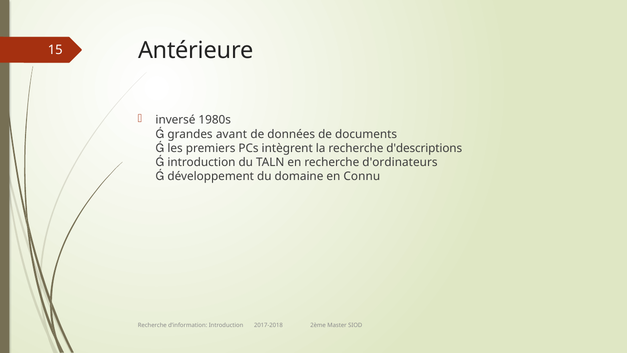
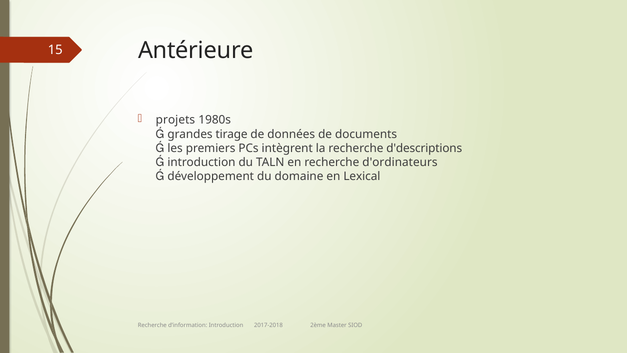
inversé: inversé -> projets (175, 120)
avant: avant -> tirage (232, 134)
Connu: Connu -> Lexical (362, 176)
